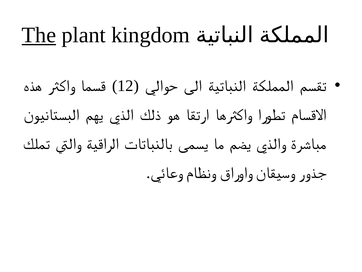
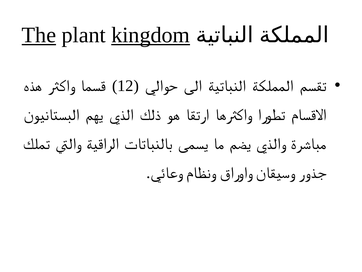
kingdom underline: none -> present (151, 35)
